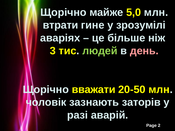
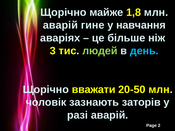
5,0: 5,0 -> 1,8 (134, 12)
втрати: втрати -> аварій (60, 25)
зрозумілі: зрозумілі -> навчання (141, 25)
день colour: pink -> light blue (144, 51)
